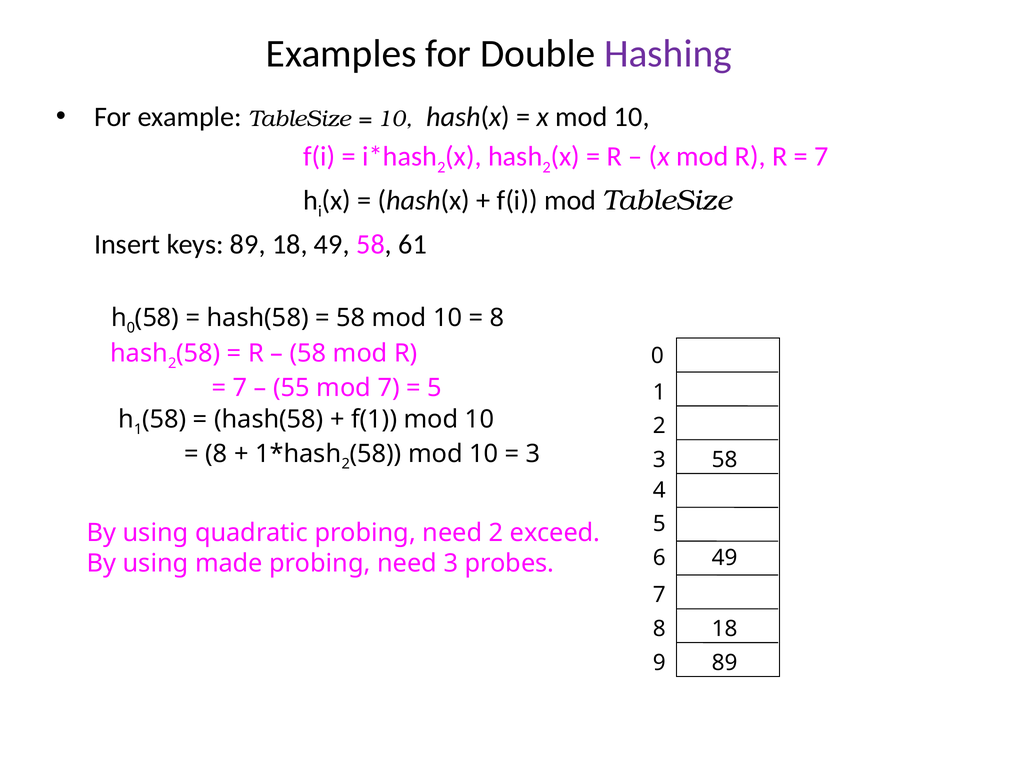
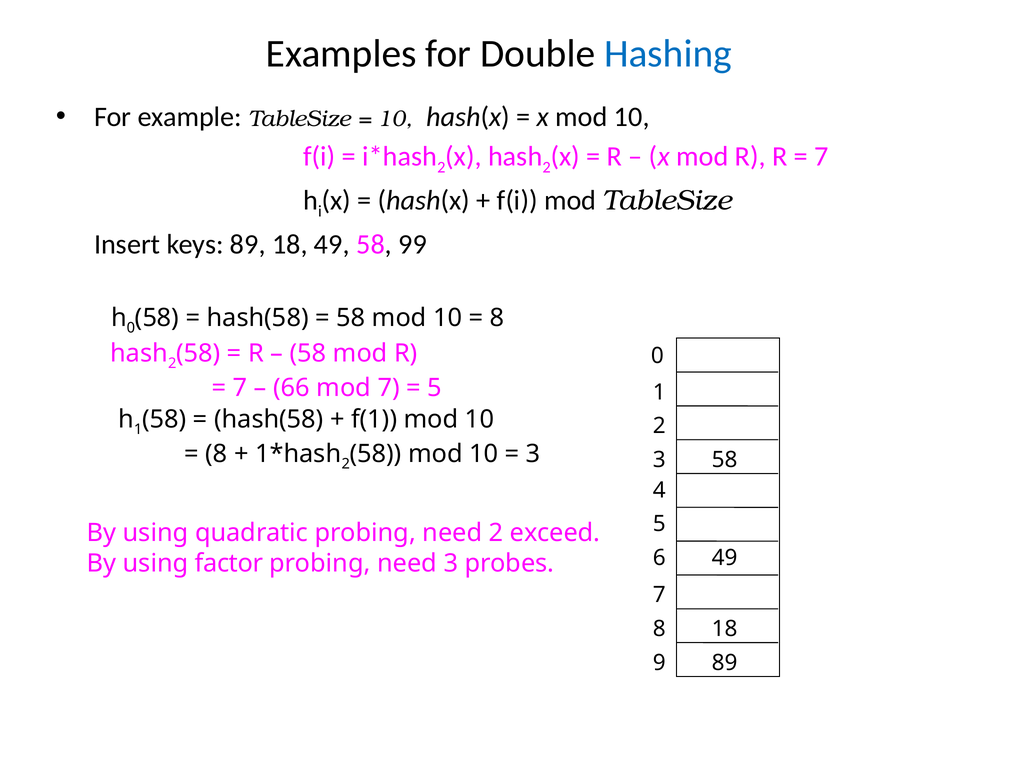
Hashing colour: purple -> blue (668, 54)
61: 61 -> 99 (413, 245)
55: 55 -> 66 (291, 388)
made: made -> factor (229, 563)
